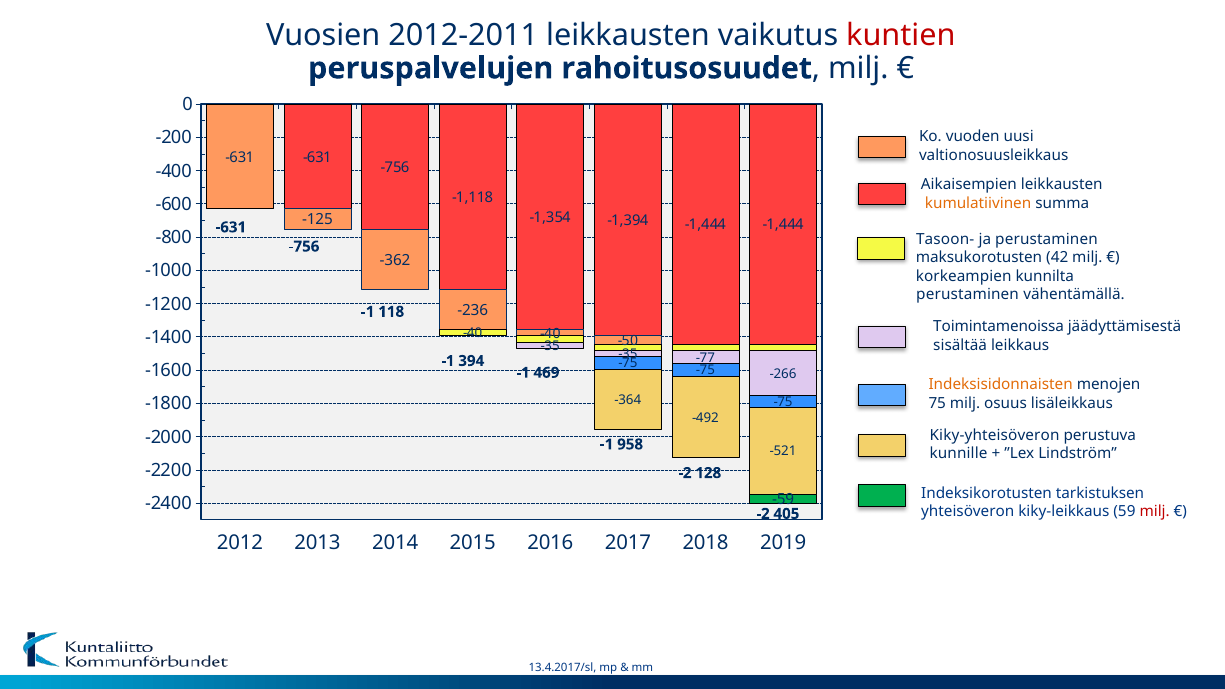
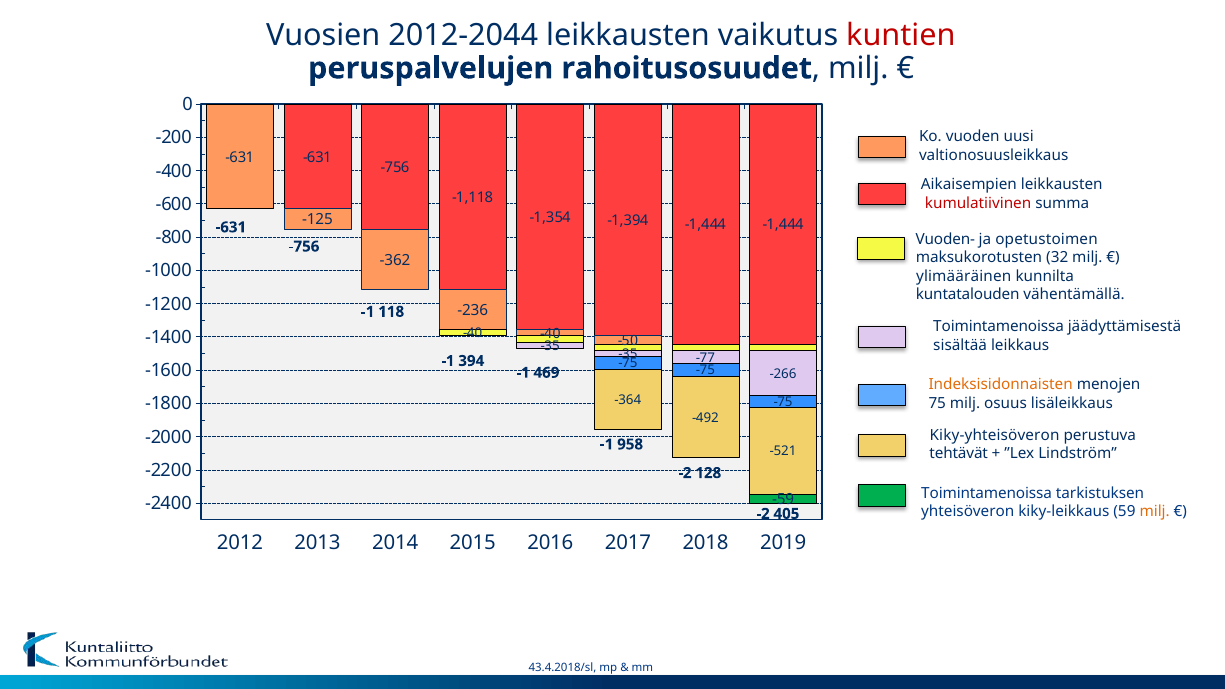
2012-2011: 2012-2011 -> 2012-2044 (463, 35)
kumulatiivinen colour: orange -> red (978, 203)
Tasoon-: Tasoon- -> Vuoden- (945, 239)
ja perustaminen: perustaminen -> opetustoimen (1047, 239)
42: 42 -> 32 (1057, 258)
korkeampien: korkeampien -> ylimääräinen (964, 276)
perustaminen: perustaminen -> kuntatalouden (968, 295)
kunnille: kunnille -> tehtävät (959, 454)
Indeksikorotusten: Indeksikorotusten -> Toimintamenoissa (987, 493)
milj colour: red -> orange (1155, 512)
13.4.2017/sl: 13.4.2017/sl -> 43.4.2018/sl (563, 667)
